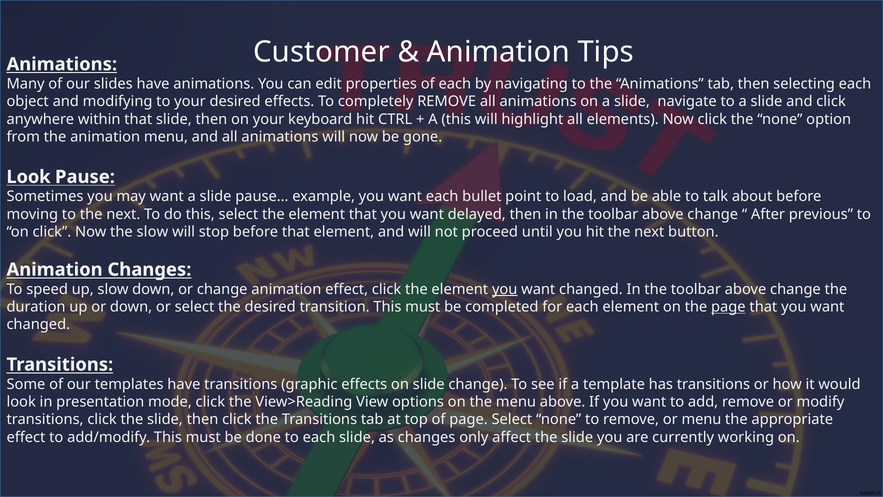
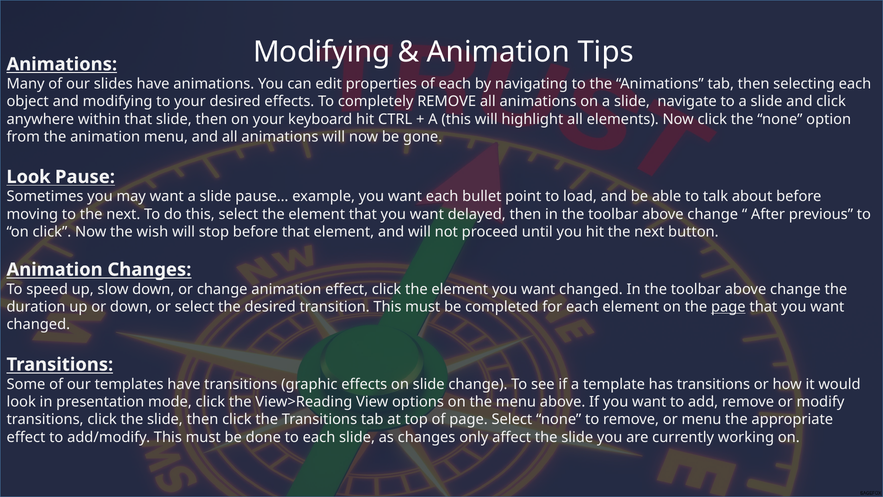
Customer: Customer -> Modifying (322, 52)
the slow: slow -> wish (152, 232)
you underline: present -> none (505, 289)
